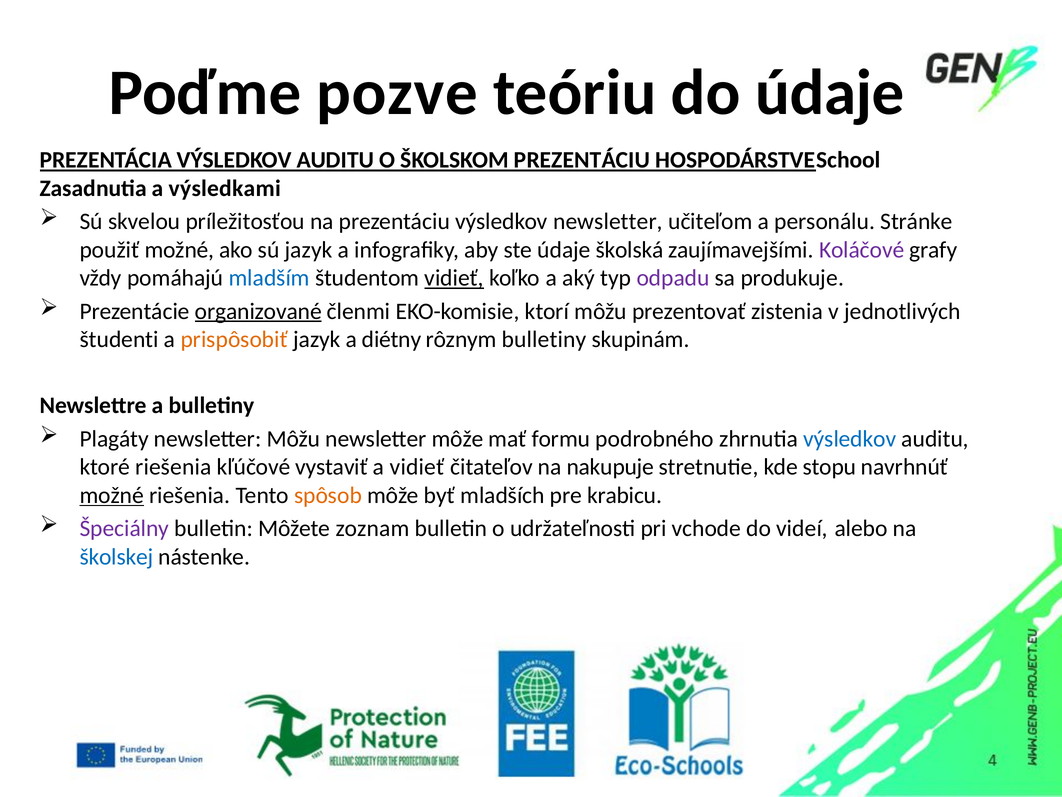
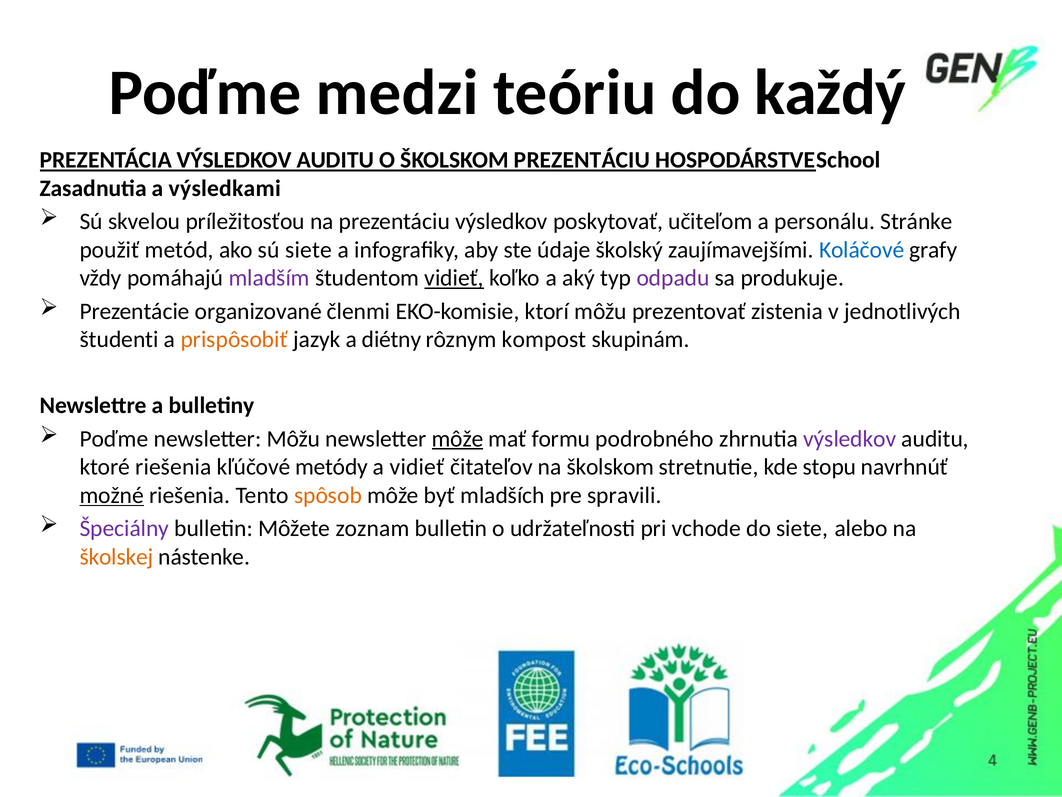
pozve: pozve -> medzi (397, 93)
do údaje: údaje -> každý (830, 93)
výsledkov newsletter: newsletter -> poskytovať (608, 221)
použiť možné: možné -> metód (179, 250)
sú jazyk: jazyk -> siete (309, 250)
školská: školská -> školský (630, 250)
Koláčové colour: purple -> blue (862, 250)
mladším colour: blue -> purple (269, 278)
organizované underline: present -> none (258, 311)
rôznym bulletiny: bulletiny -> kompost (544, 339)
Plagáty: Plagáty -> Poďme (114, 438)
môže underline: none -> present (458, 438)
výsledkov colour: blue -> purple (850, 438)
vystaviť: vystaviť -> metódy (332, 467)
na nakupuje: nakupuje -> školskom (610, 467)
krabicu: krabicu -> spravili (624, 495)
do videí: videí -> siete (802, 528)
školskej colour: blue -> orange (116, 556)
